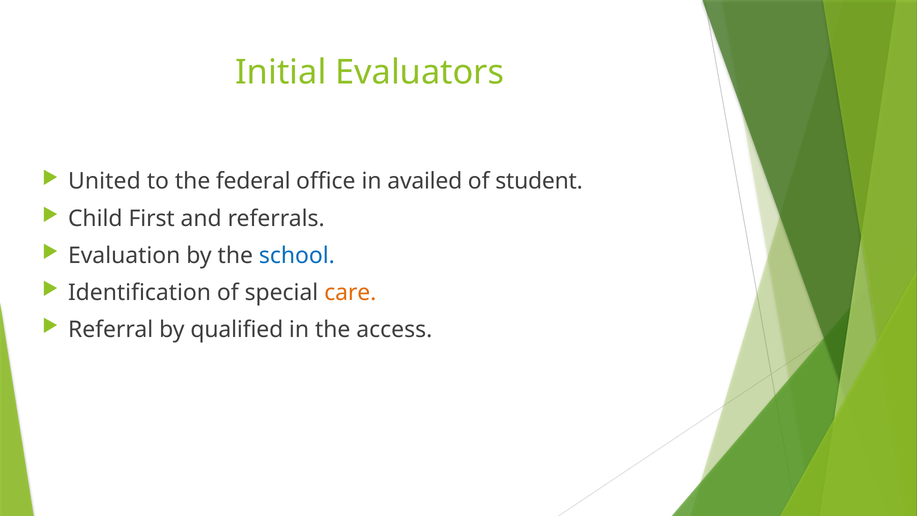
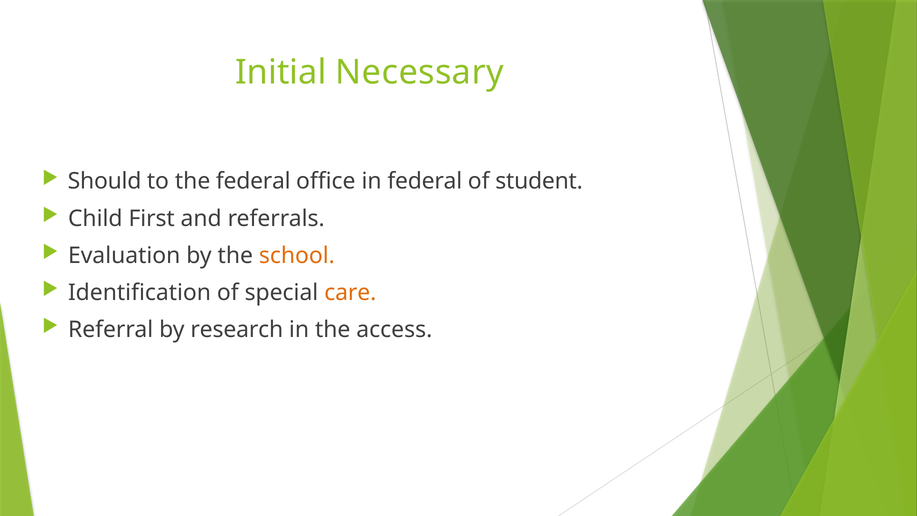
Evaluators: Evaluators -> Necessary (420, 72)
United: United -> Should (105, 181)
in availed: availed -> federal (425, 181)
school colour: blue -> orange (297, 255)
qualified: qualified -> research (237, 330)
